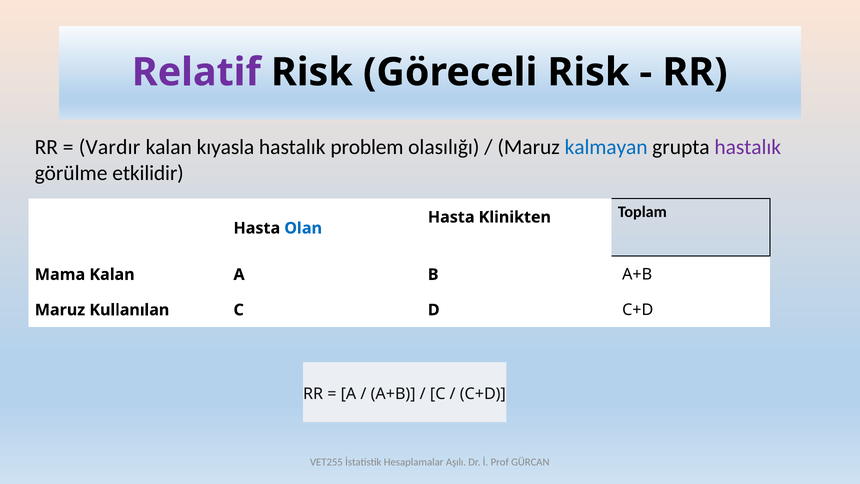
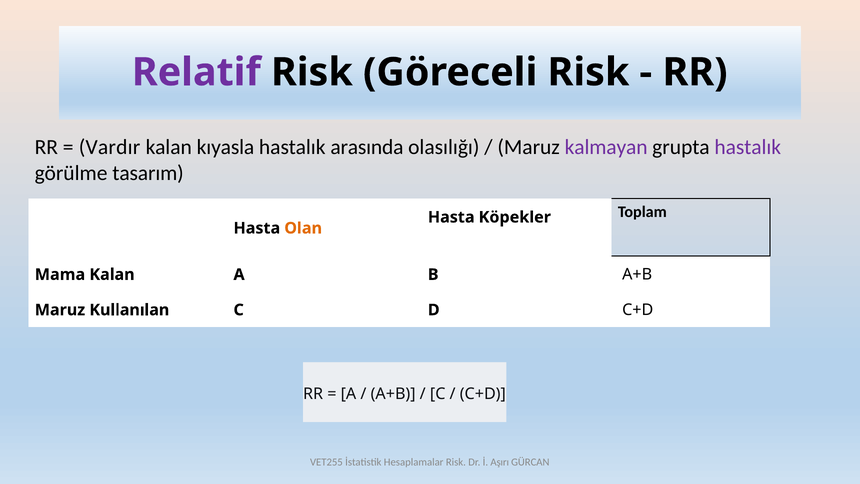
problem: problem -> arasında (367, 147)
kalmayan colour: blue -> purple (606, 147)
etkilidir: etkilidir -> tasarım (148, 173)
Klinikten: Klinikten -> Köpekler (515, 217)
Olan colour: blue -> orange (303, 228)
Hesaplamalar Aşılı: Aşılı -> Risk (456, 462)
Prof: Prof -> Aşırı (500, 462)
